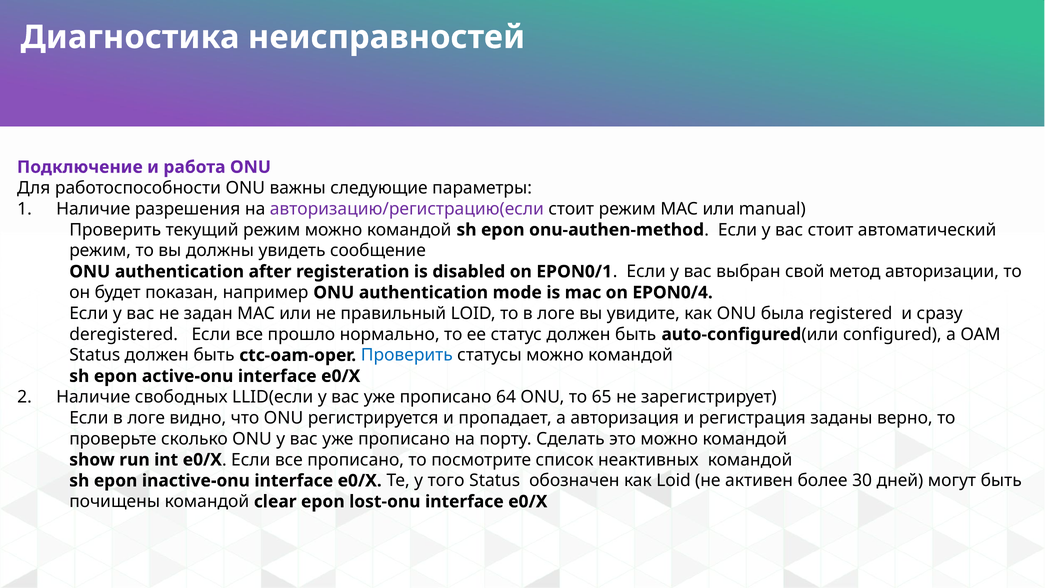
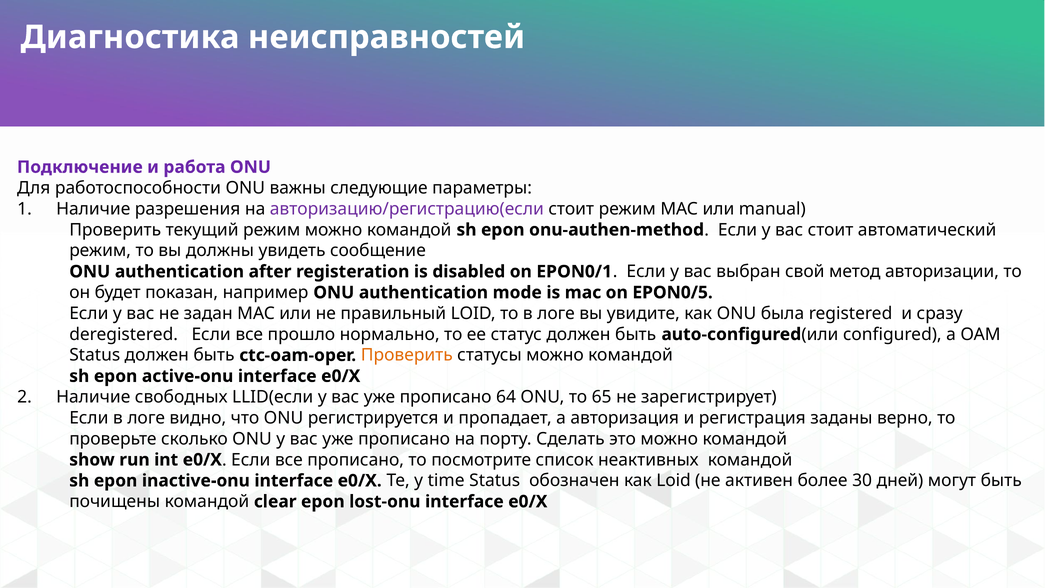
EPON0/4: EPON0/4 -> EPON0/5 (673, 292)
Проверить colour: blue -> orange (407, 355)
того: того -> time (446, 481)
